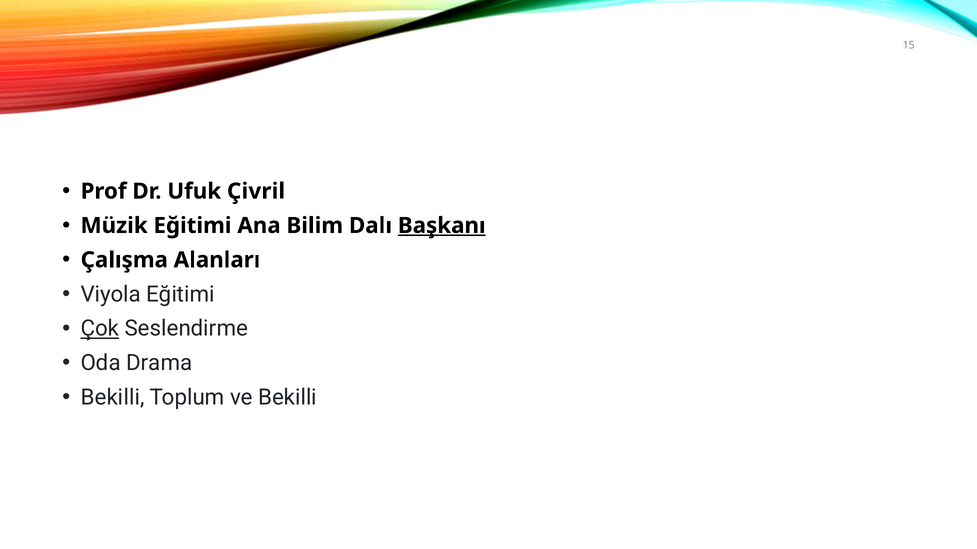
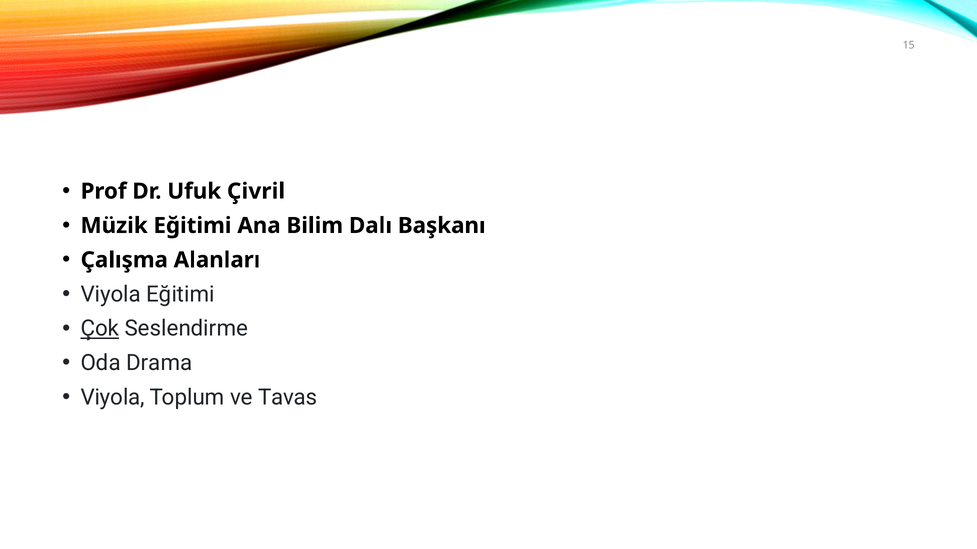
Başkanı underline: present -> none (442, 226)
Bekilli: Bekilli -> Viyola (113, 398)
ve Bekilli: Bekilli -> Tavas (288, 398)
